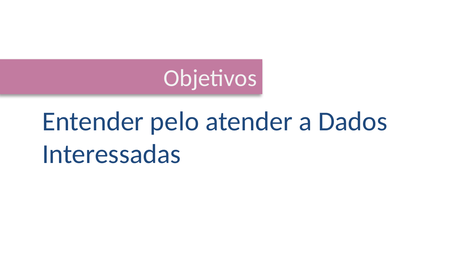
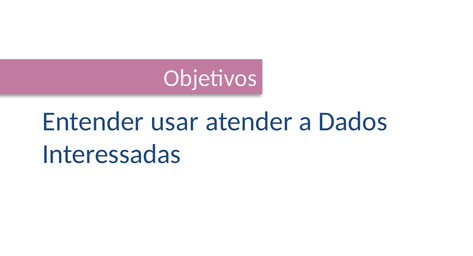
pelo: pelo -> usar (175, 122)
